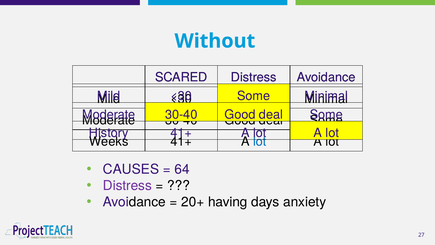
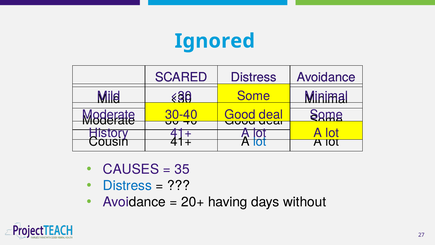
Without: Without -> Ignored (215, 41)
Weeks: Weeks -> Cousin (109, 141)
64: 64 -> 35 (182, 169)
Distress colour: purple -> blue (127, 185)
anxiety: anxiety -> without (305, 202)
